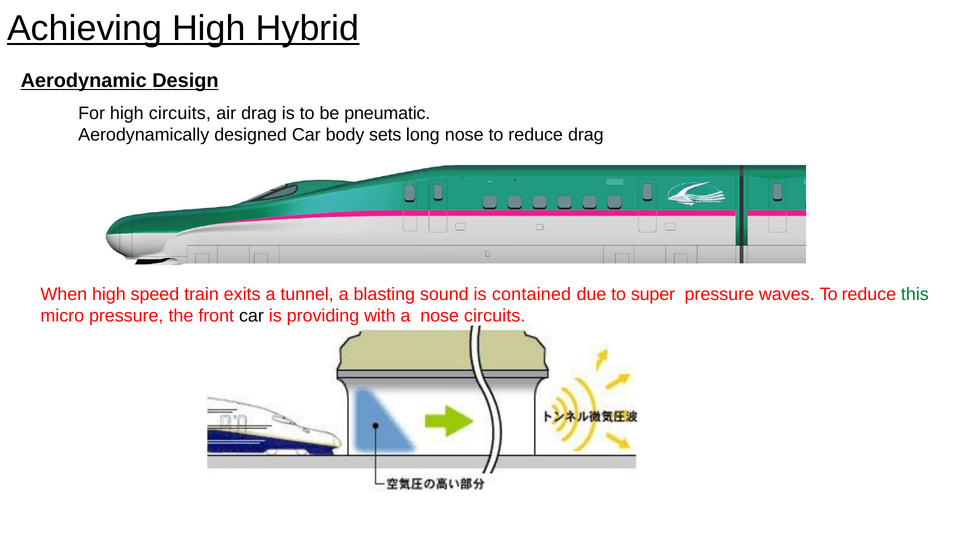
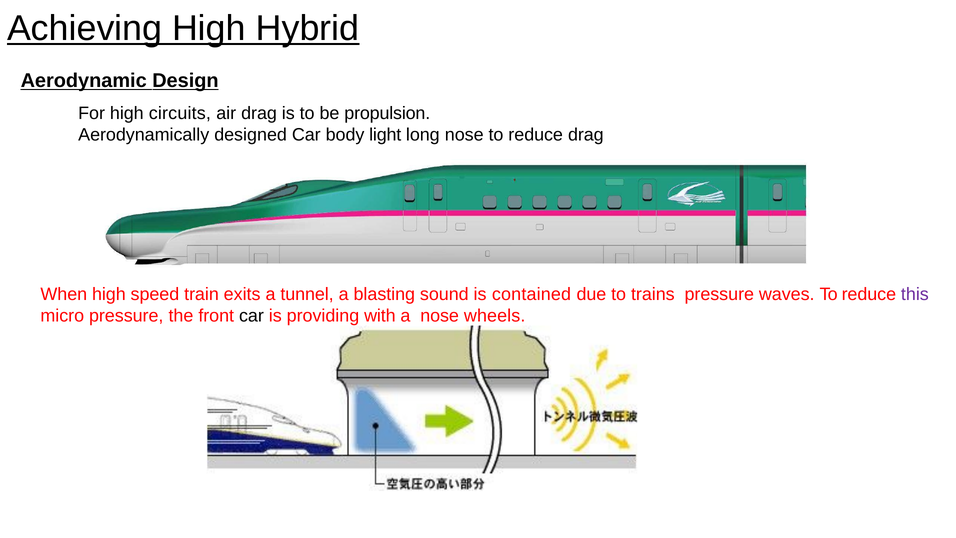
pneumatic: pneumatic -> propulsion (387, 113)
sets: sets -> light (385, 135)
super: super -> trains (653, 294)
this colour: green -> purple (915, 294)
nose circuits: circuits -> wheels (495, 316)
